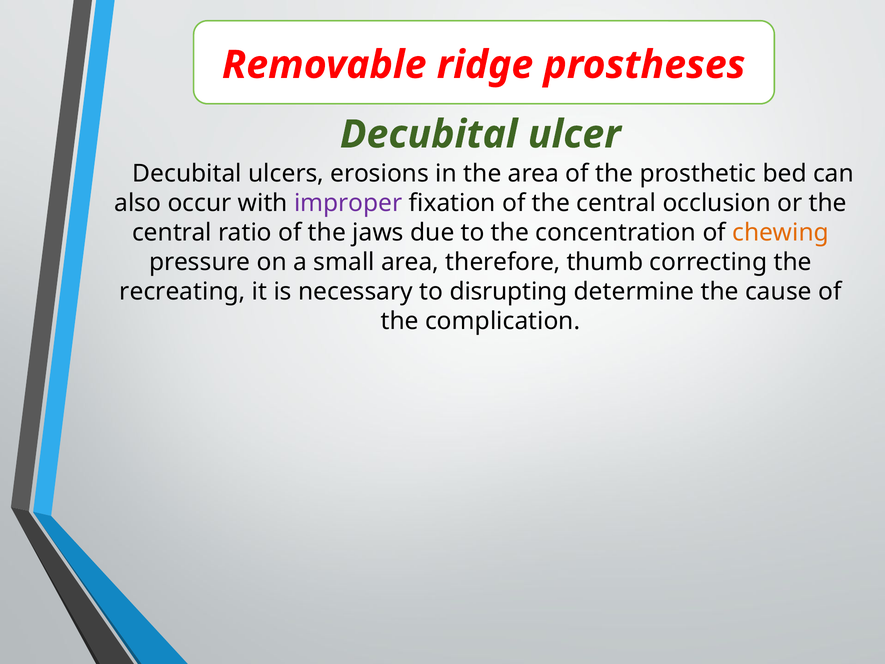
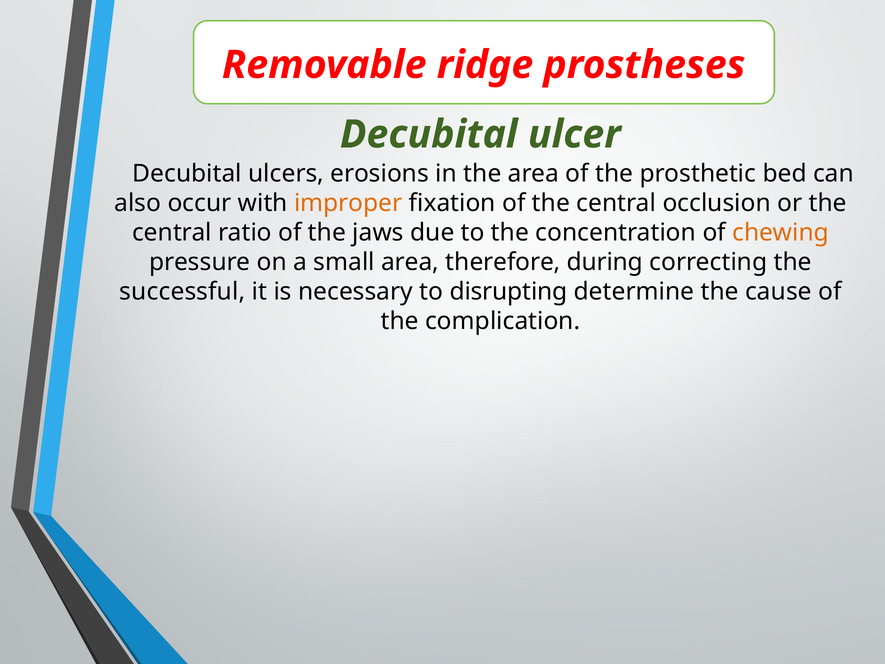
improper colour: purple -> orange (348, 203)
thumb: thumb -> during (605, 262)
recreating: recreating -> successful (182, 291)
